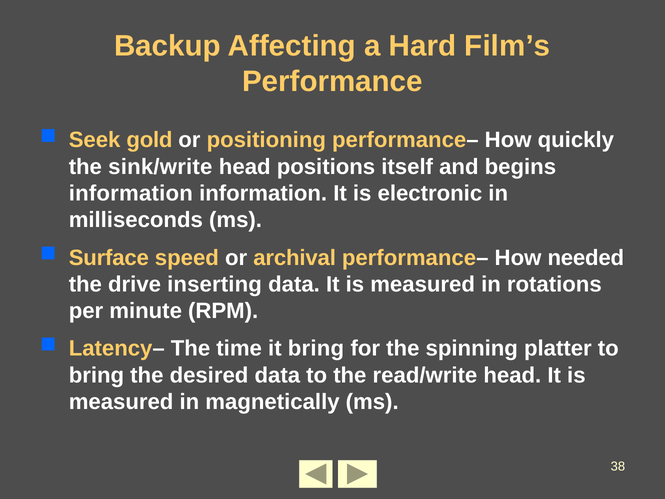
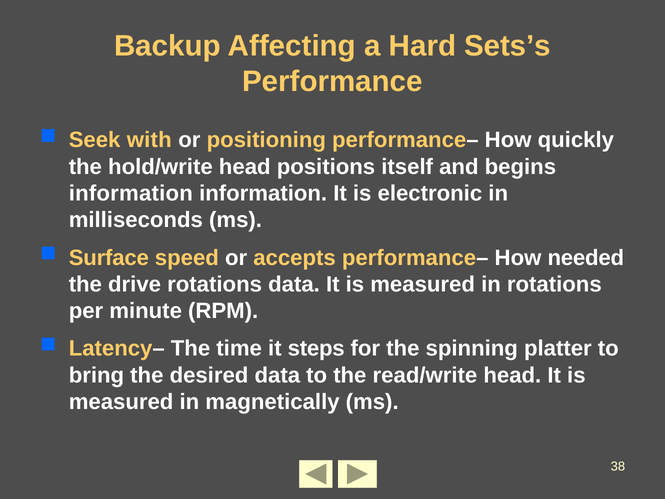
Film’s: Film’s -> Sets’s (508, 46)
gold: gold -> with (149, 140)
sink/write: sink/write -> hold/write (160, 167)
archival: archival -> accepts (295, 258)
drive inserting: inserting -> rotations (215, 284)
it bring: bring -> steps (316, 348)
